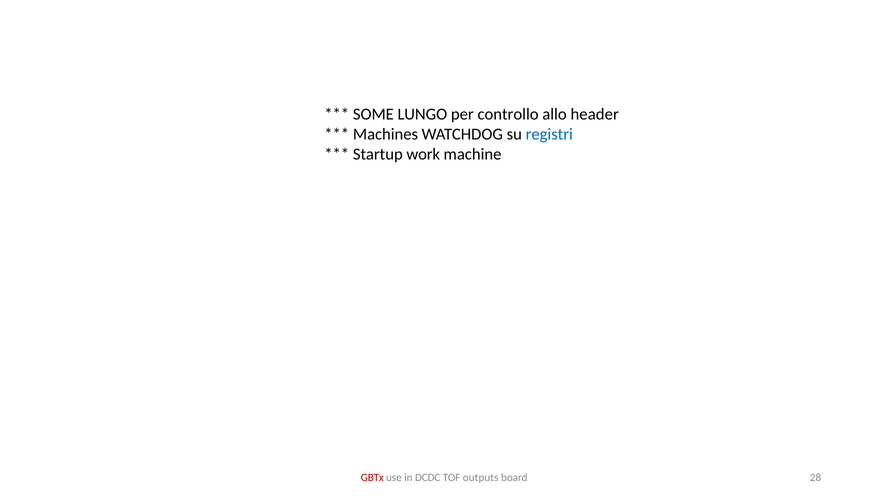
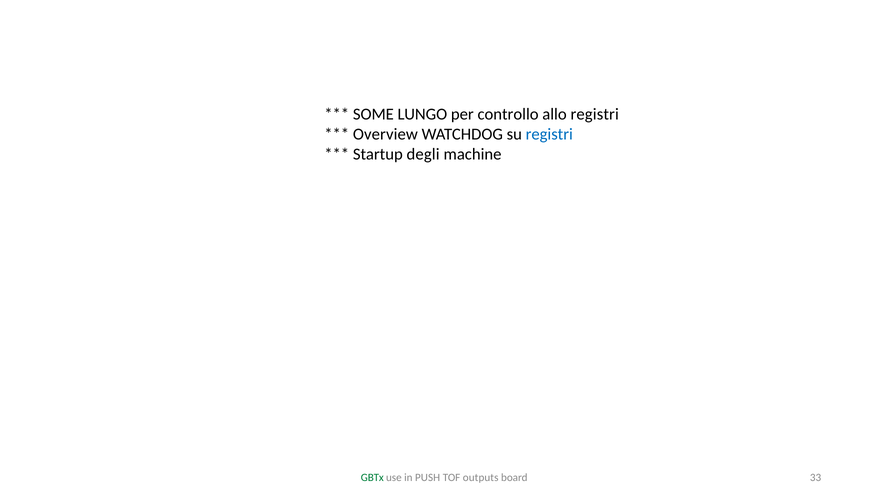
allo header: header -> registri (595, 114)
Machines: Machines -> Overview (385, 134)
work: work -> degli (423, 154)
GBTx colour: red -> green (372, 477)
DCDC: DCDC -> PUSH (428, 477)
28: 28 -> 33 (816, 477)
